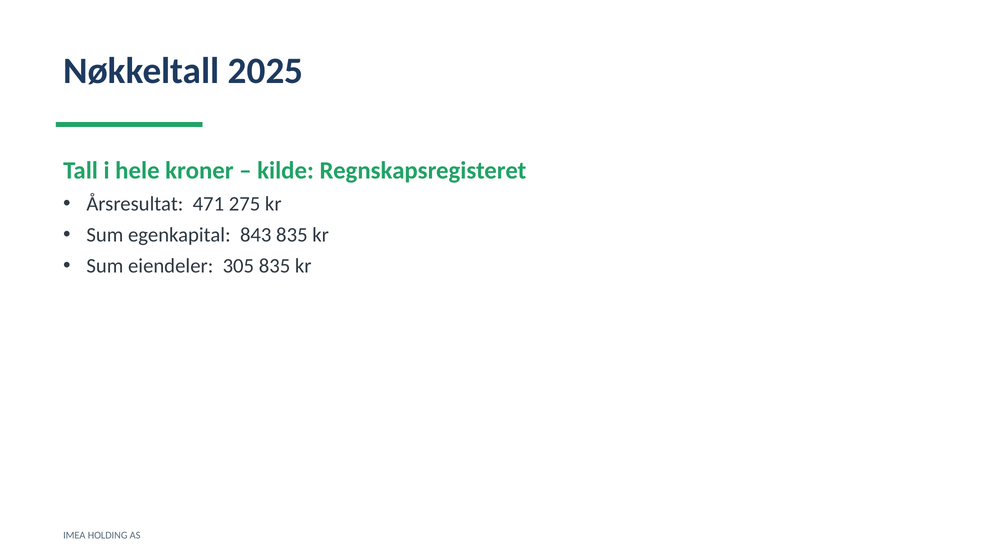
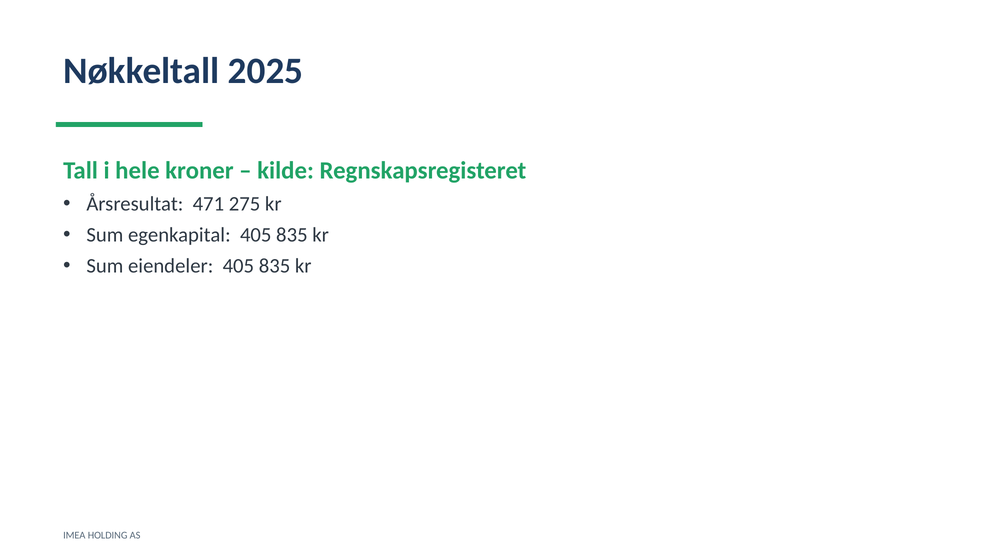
egenkapital 843: 843 -> 405 (256, 235)
eiendeler 305: 305 -> 405 (238, 266)
